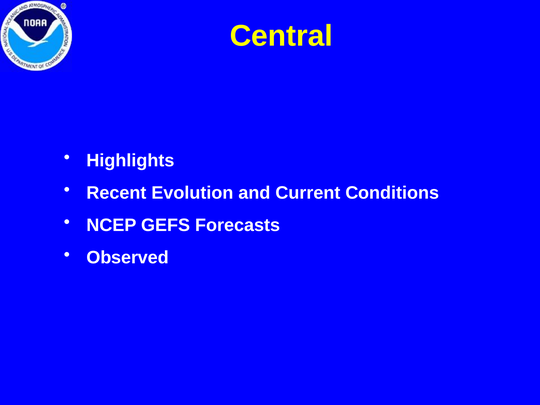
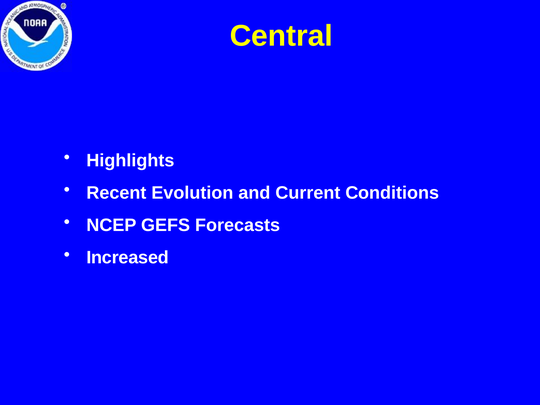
Observed: Observed -> Increased (128, 258)
